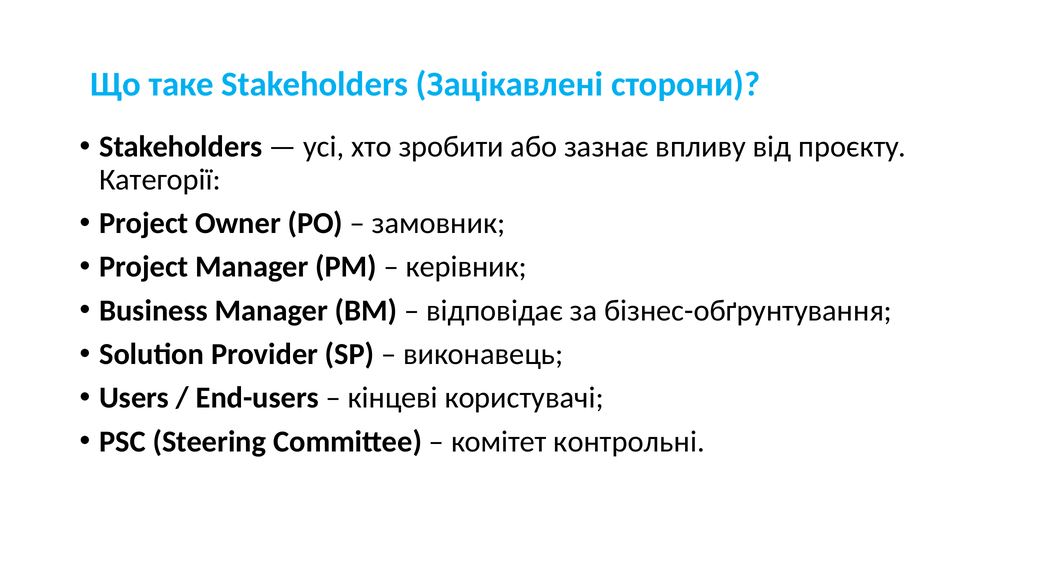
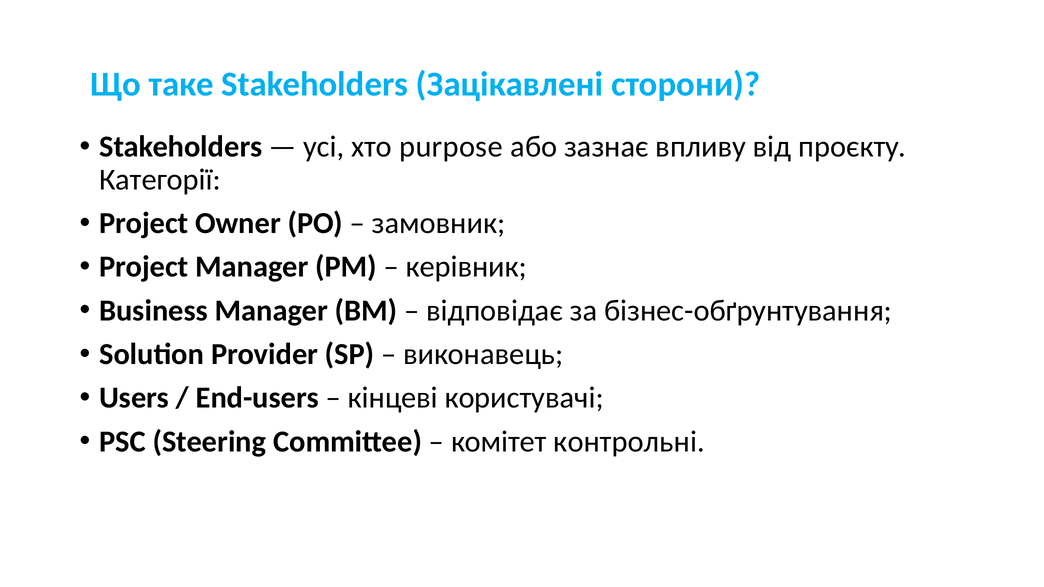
зробити: зробити -> purpose (451, 147)
